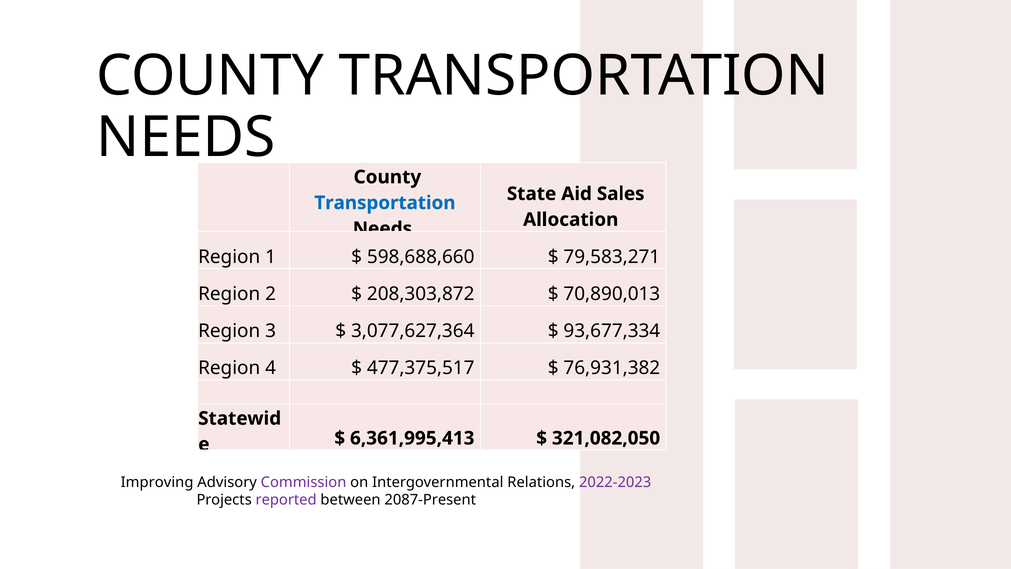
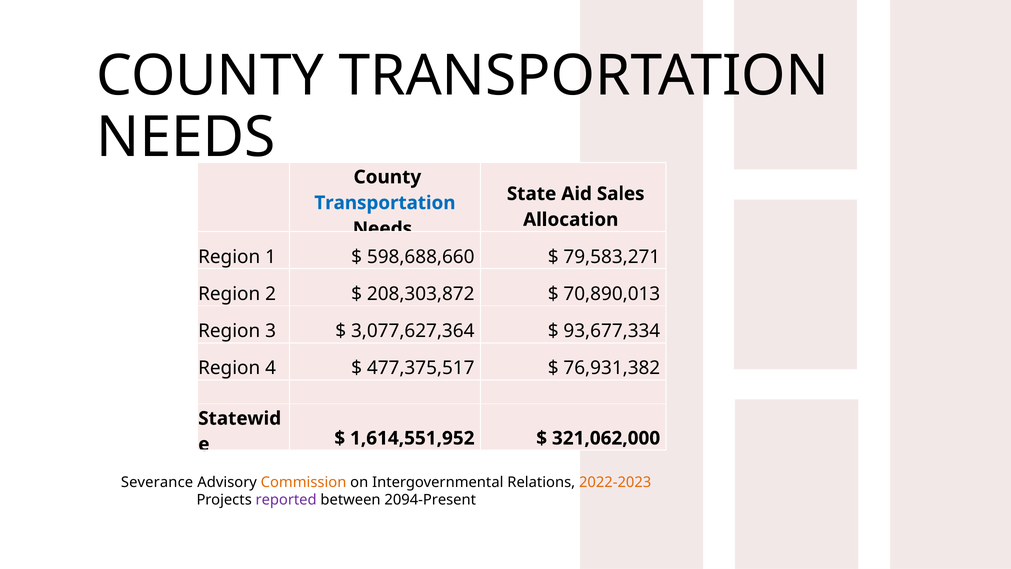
6,361,995,413: 6,361,995,413 -> 1,614,551,952 (412, 438)
321,082,050: 321,082,050 -> 321,062,000 (606, 438)
Improving: Improving -> Severance (157, 482)
Commission colour: purple -> orange (304, 482)
2022-2023 colour: purple -> orange (615, 482)
2087-Present: 2087-Present -> 2094-Present (430, 500)
